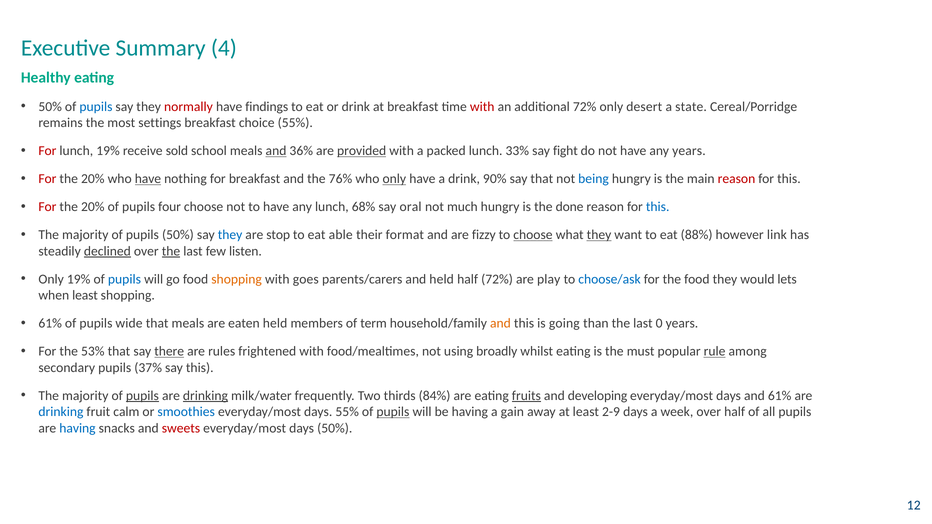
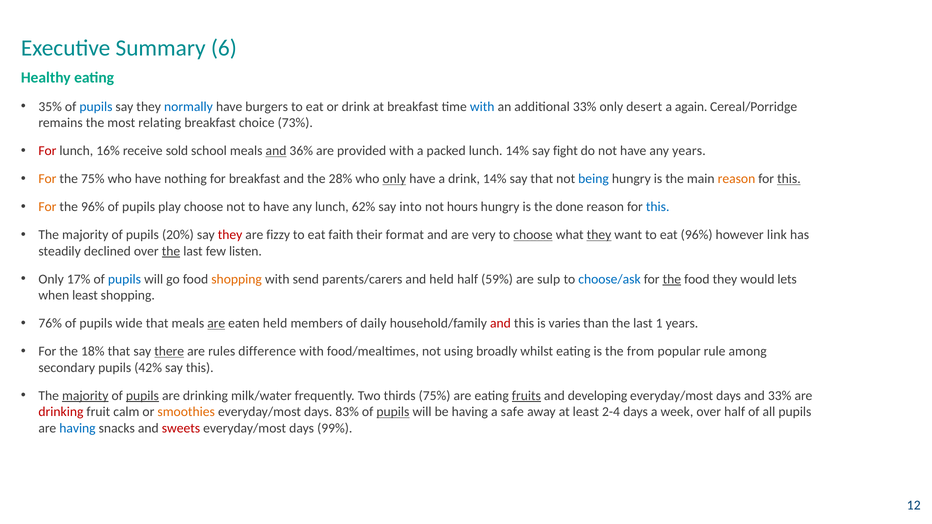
4: 4 -> 6 (224, 48)
50%: 50% -> 35% (50, 107)
normally colour: red -> blue (188, 107)
findings: findings -> burgers (267, 107)
with colour: red -> blue (482, 107)
additional 72%: 72% -> 33% (585, 107)
state: state -> again (691, 107)
settings: settings -> relating (160, 123)
choice 55%: 55% -> 73% (295, 123)
lunch 19%: 19% -> 16% (108, 151)
provided underline: present -> none (362, 151)
lunch 33%: 33% -> 14% (517, 151)
For colour: red -> orange (47, 179)
20%: 20% -> 75% (93, 179)
have underline: present -> none (148, 179)
76%: 76% -> 28% (341, 179)
drink 90%: 90% -> 14% (495, 179)
reason colour: red -> orange (737, 179)
this underline: none -> present (789, 179)
For colour: red -> orange (47, 207)
20%: 20% -> 96% (93, 207)
four: four -> play (170, 207)
68%: 68% -> 62% (364, 207)
oral: oral -> into (411, 207)
much: much -> hours (462, 207)
pupils 50%: 50% -> 20% (178, 235)
they colour: blue -> red (230, 235)
stop: stop -> fizzy (278, 235)
able: able -> faith (341, 235)
fizzy: fizzy -> very (484, 235)
eat 88%: 88% -> 96% (697, 235)
declined underline: present -> none (107, 251)
Only 19%: 19% -> 17% (79, 279)
goes: goes -> send (306, 279)
half 72%: 72% -> 59% (497, 279)
play: play -> sulp (549, 279)
the underline: none -> present (672, 279)
61%: 61% -> 76% (50, 324)
are underline: none -> present (216, 324)
term: term -> daily (373, 324)
and colour: orange -> red (500, 324)
going: going -> varies (564, 324)
0: 0 -> 1 (659, 324)
53%: 53% -> 18% (93, 352)
frightened: frightened -> difference (267, 352)
must: must -> from (641, 352)
rule underline: present -> none (715, 352)
37%: 37% -> 42% (148, 368)
majority underline: none -> present (85, 396)
drinking underline: present -> none (205, 396)
thirds 84%: 84% -> 75% (435, 396)
and 61%: 61% -> 33% (780, 396)
drinking colour: blue -> red (61, 412)
smoothies colour: blue -> orange (186, 412)
days 55%: 55% -> 83% (347, 412)
gain: gain -> safe (512, 412)
2-9: 2-9 -> 2-4 (611, 412)
days 50%: 50% -> 99% (335, 428)
